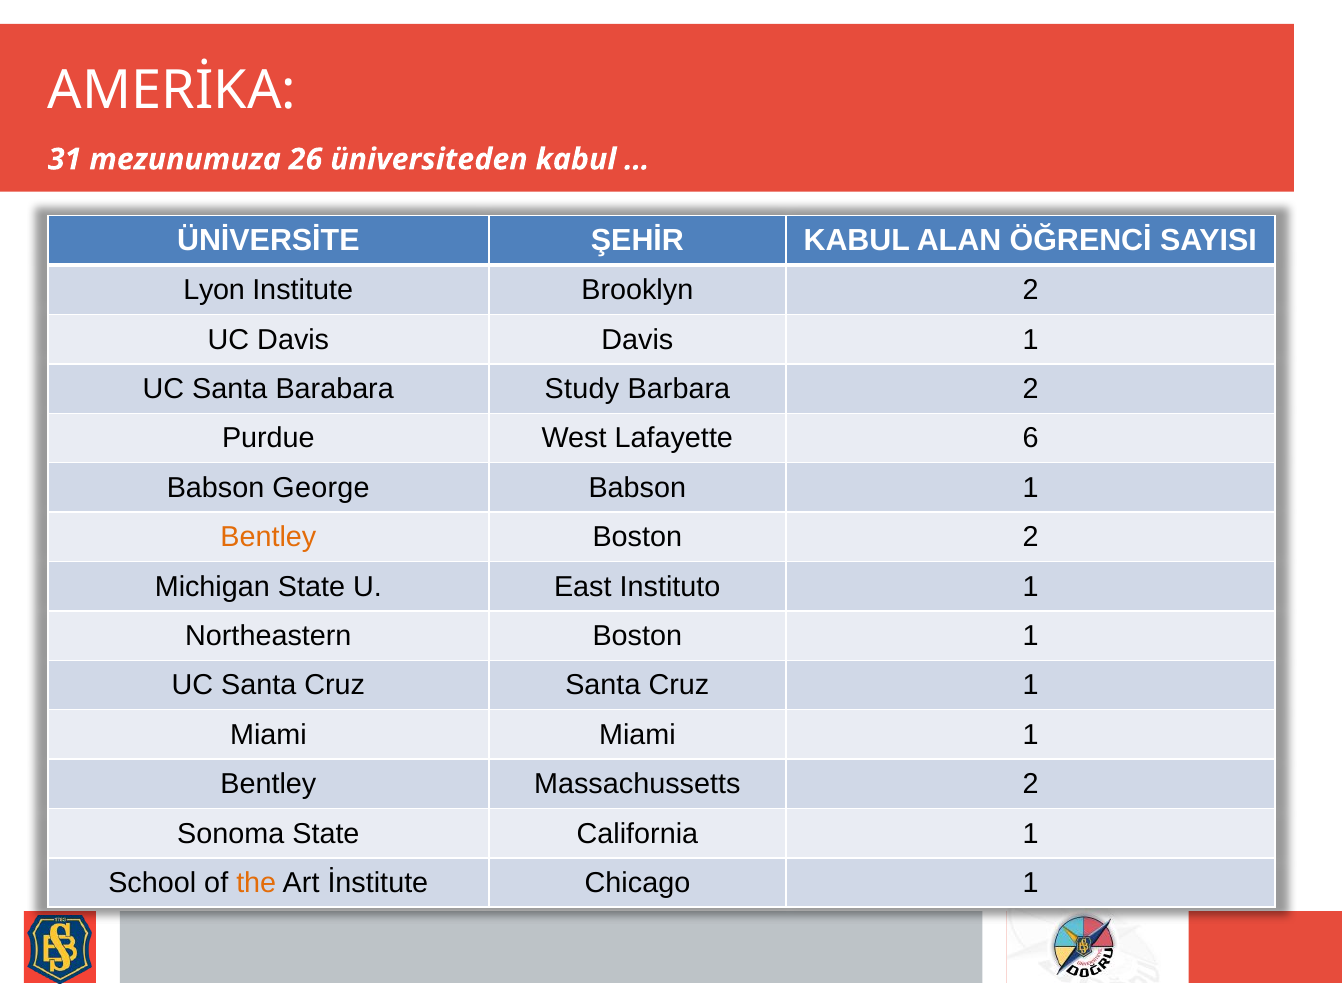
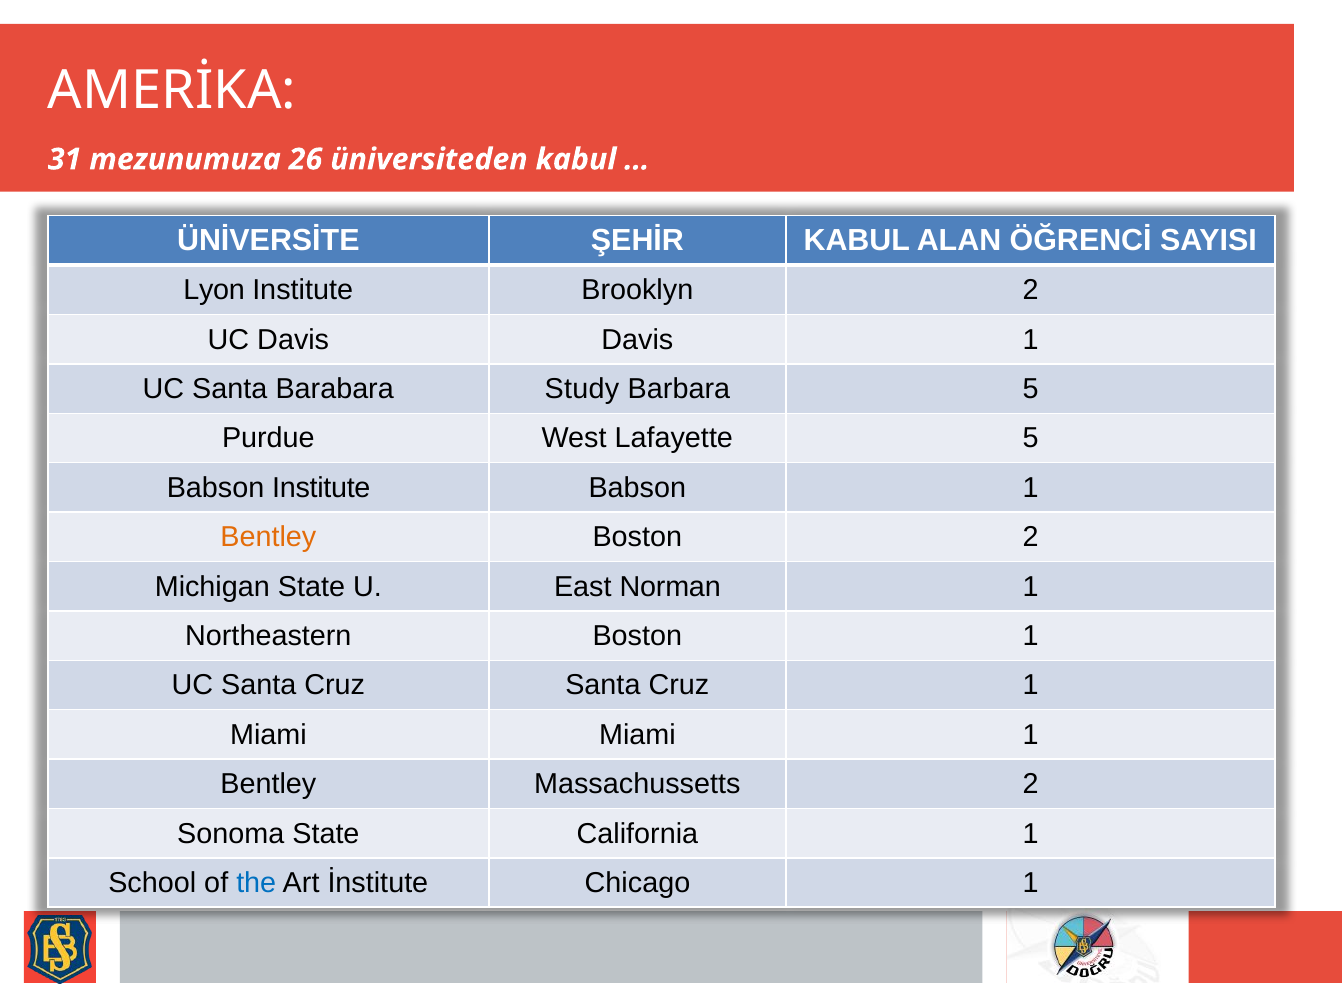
Barbara 2: 2 -> 5 (1031, 389)
Lafayette 6: 6 -> 5 (1031, 438)
Babson George: George -> Institute (321, 488)
Instituto: Instituto -> Norman (670, 586)
the colour: orange -> blue (256, 882)
